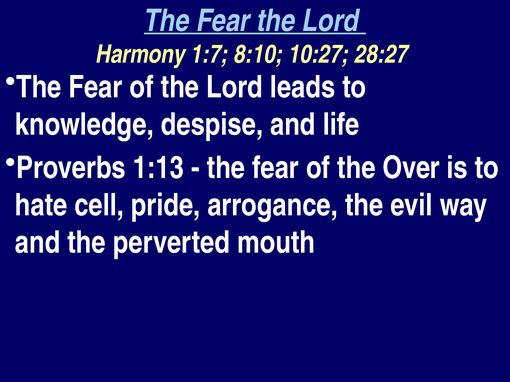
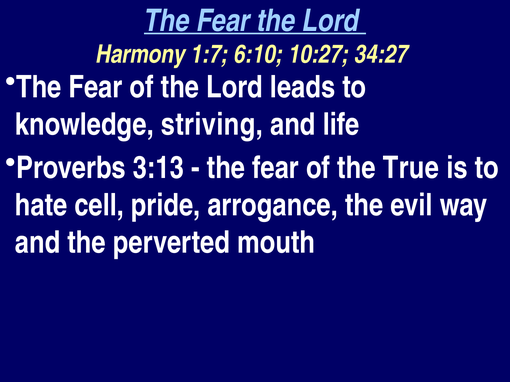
8:10: 8:10 -> 6:10 (258, 54)
28:27: 28:27 -> 34:27 (381, 54)
despise: despise -> striving (212, 125)
1:13: 1:13 -> 3:13 (158, 168)
Over: Over -> True (411, 168)
